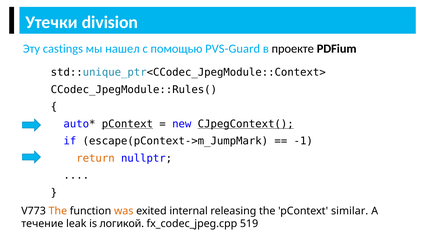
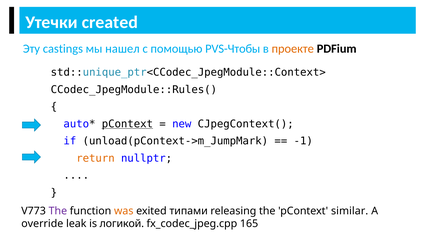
division: division -> created (110, 22)
PVS-Guard: PVS-Guard -> PVS-Чтобы (233, 49)
проекте colour: black -> orange (293, 49)
CJpegContext( underline: present -> none (246, 124)
escape(pContext->m_JumpMark: escape(pContext->m_JumpMark -> unload(pContext->m_JumpMark (175, 141)
The colour: orange -> purple (58, 211)
internal: internal -> типами (189, 211)
течение: течение -> override (42, 224)
519: 519 -> 165 (249, 224)
